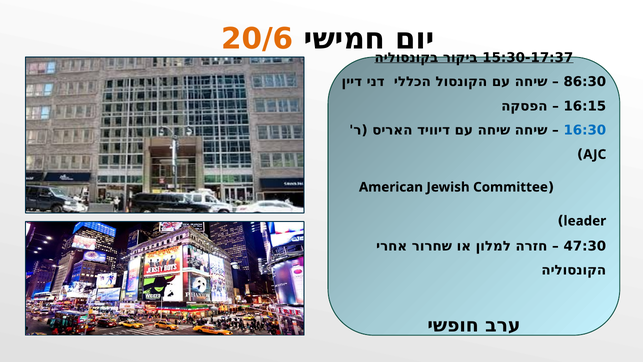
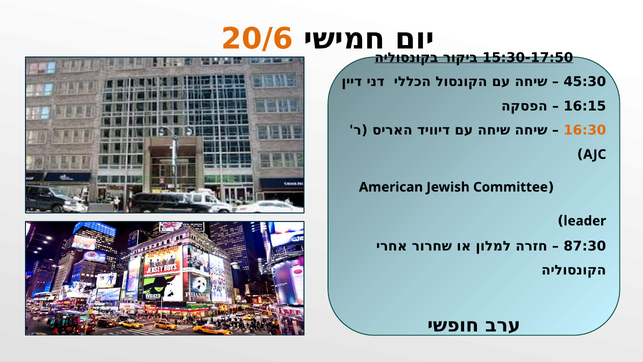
15:30-17:37: 15:30-17:37 -> 15:30-17:50 (528, 58)
86:30: 86:30 -> 45:30 (585, 82)
16:30 colour: blue -> orange (585, 130)
47:30: 47:30 -> 87:30 (585, 246)
